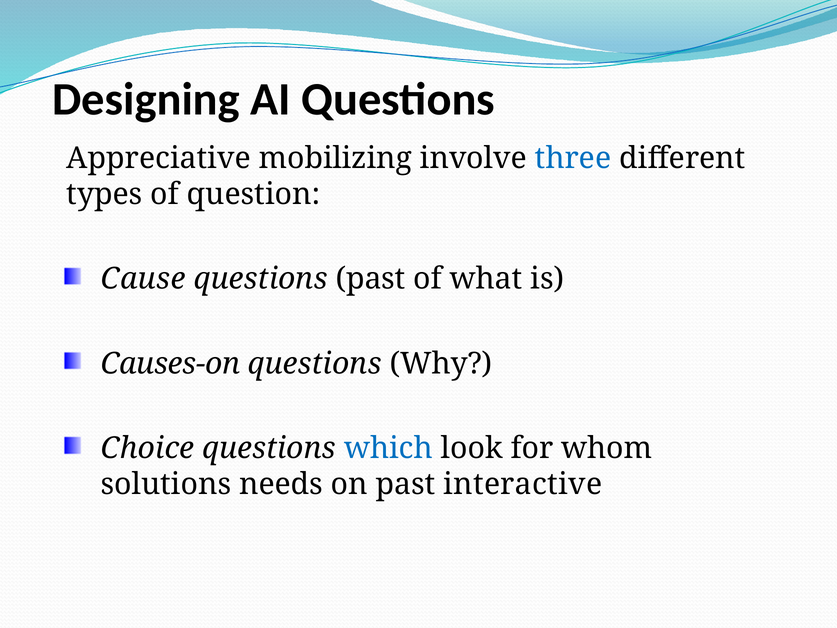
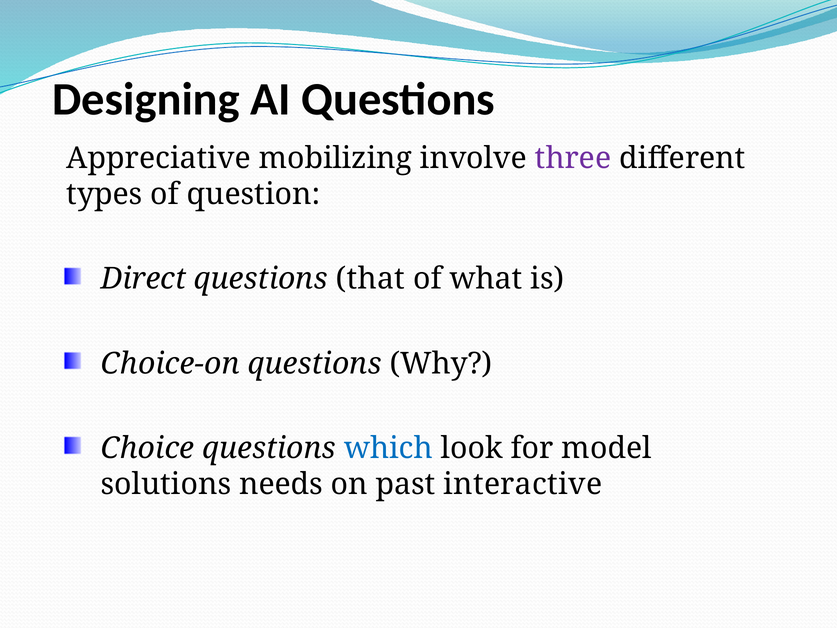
three colour: blue -> purple (573, 158)
Cause: Cause -> Direct (143, 279)
questions past: past -> that (370, 279)
Causes-on: Causes-on -> Choice-on (170, 363)
whom: whom -> model (607, 448)
